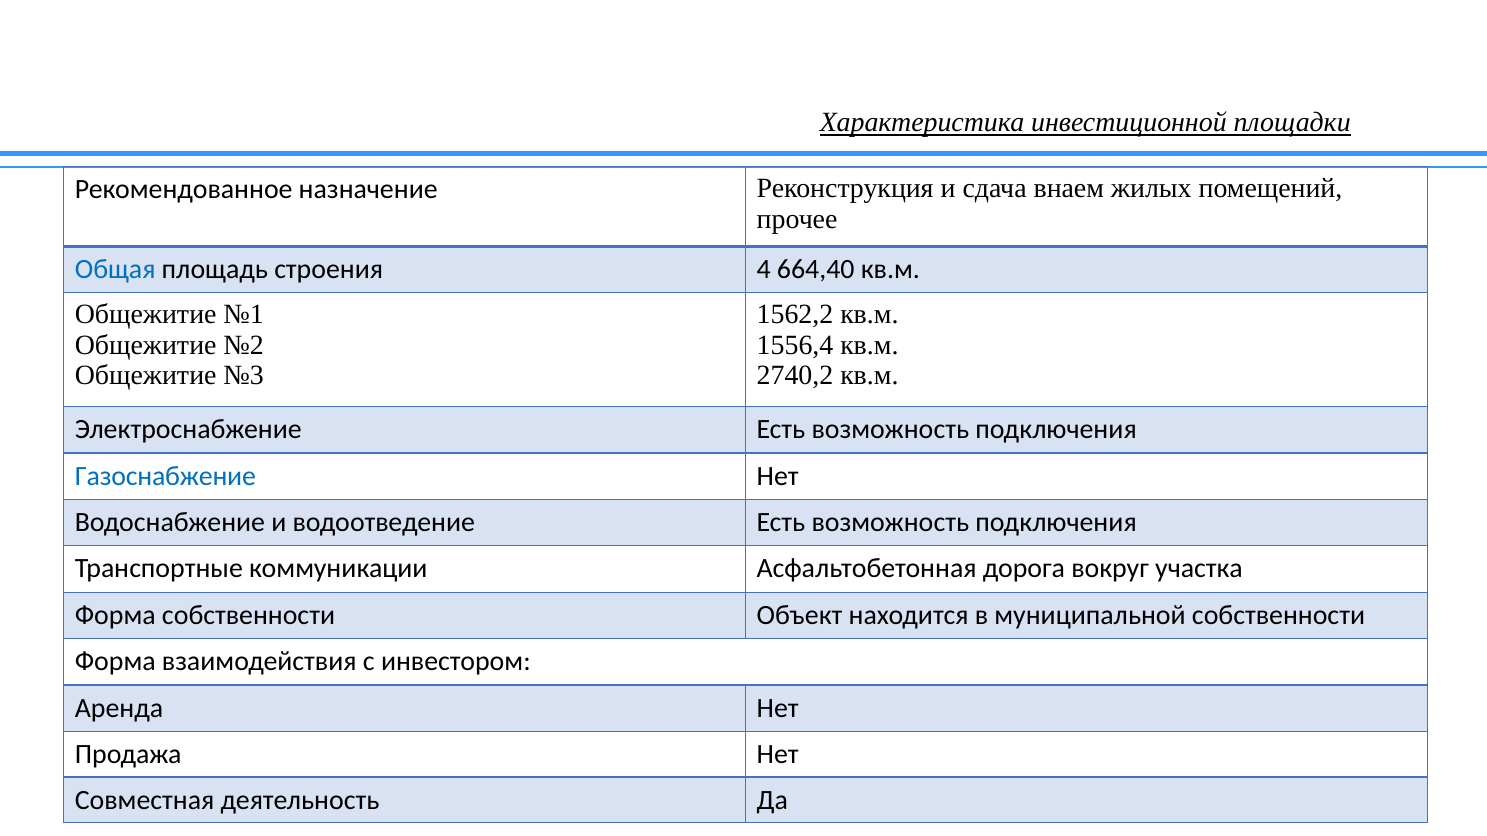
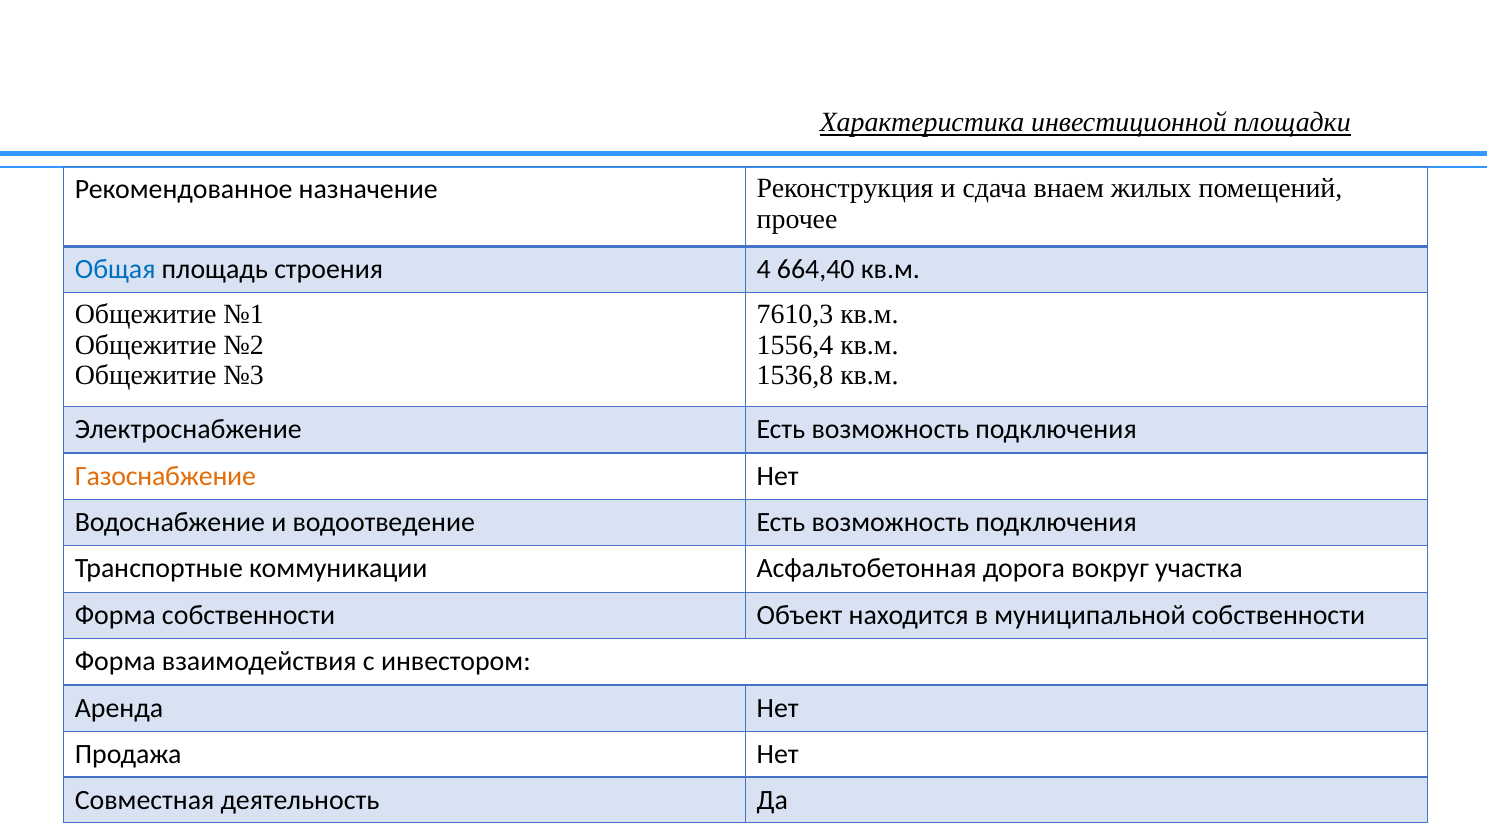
1562,2: 1562,2 -> 7610,3 (795, 314)
2740,2: 2740,2 -> 1536,8 (795, 376)
Газоснабжение colour: blue -> orange (165, 476)
